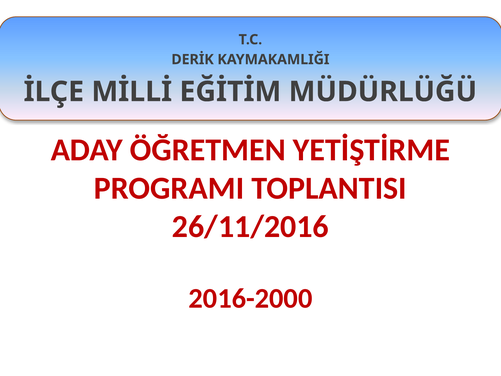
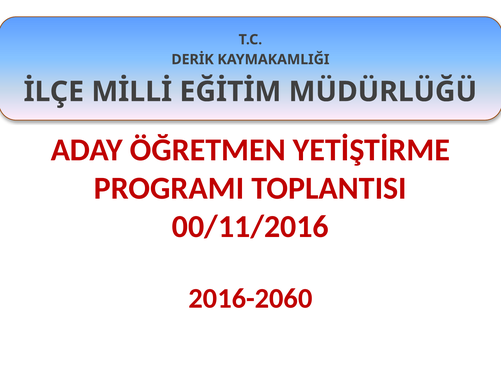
26/11/2016: 26/11/2016 -> 00/11/2016 (250, 226)
2016-2000: 2016-2000 -> 2016-2060 (250, 298)
